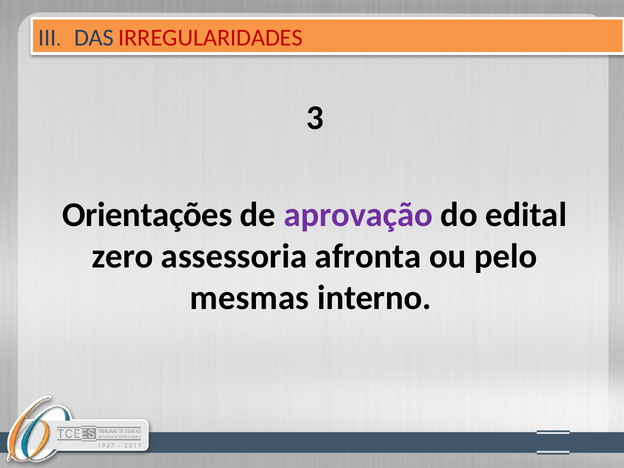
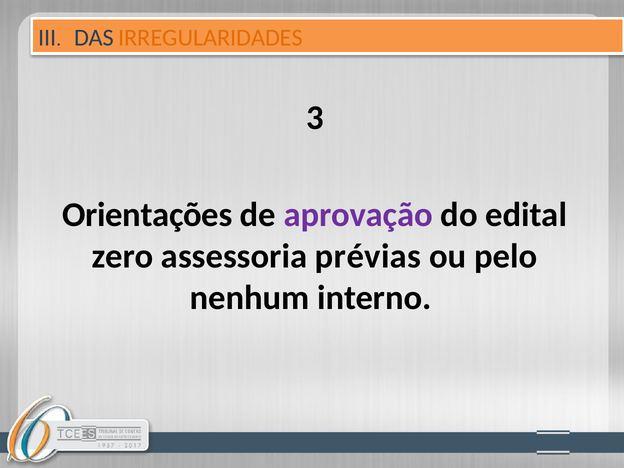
IRREGULARIDADES colour: red -> orange (211, 38)
afronta: afronta -> prévias (368, 256)
mesmas: mesmas -> nenhum (250, 298)
